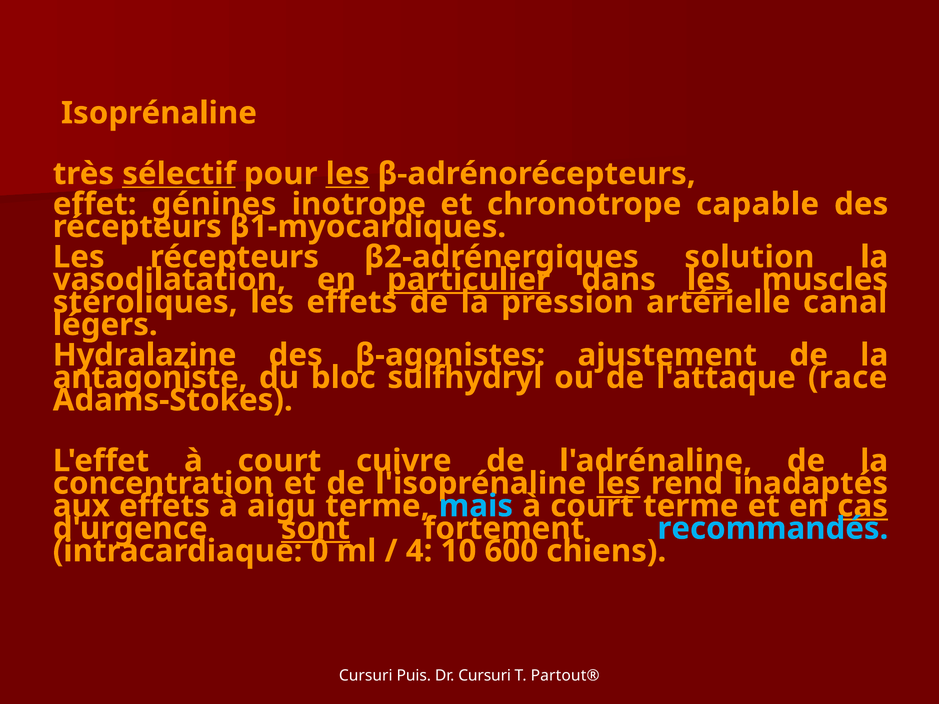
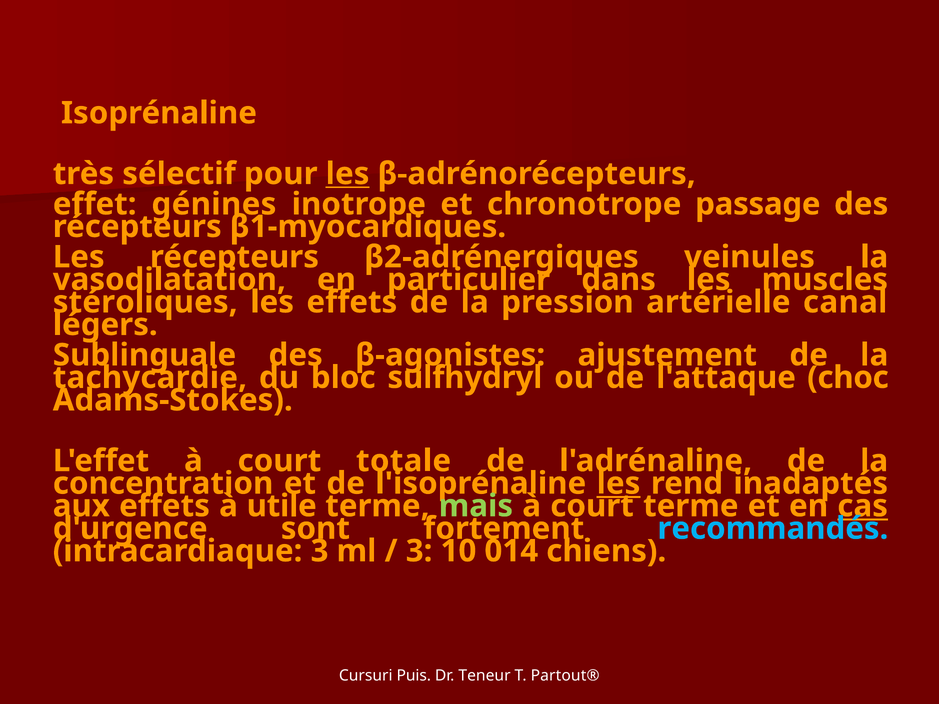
sélectif underline: present -> none (179, 174)
capable: capable -> passage (758, 204)
solution: solution -> veinules (749, 257)
particulier underline: present -> none (469, 280)
les underline: present -> none (709, 280)
Hydralazine: Hydralazine -> Sublinguale (145, 355)
antagoniste: antagoniste -> tachycardie (150, 378)
race: race -> choc (848, 378)
cuivre: cuivre -> totale (404, 461)
aigu: aigu -> utile (282, 506)
mais colour: light blue -> light green (476, 506)
sont underline: present -> none (315, 529)
intracardiaque 0: 0 -> 3 (320, 551)
4: 4 -> 3 (419, 551)
600: 600 -> 014 (511, 551)
Dr Cursuri: Cursuri -> Teneur (485, 676)
